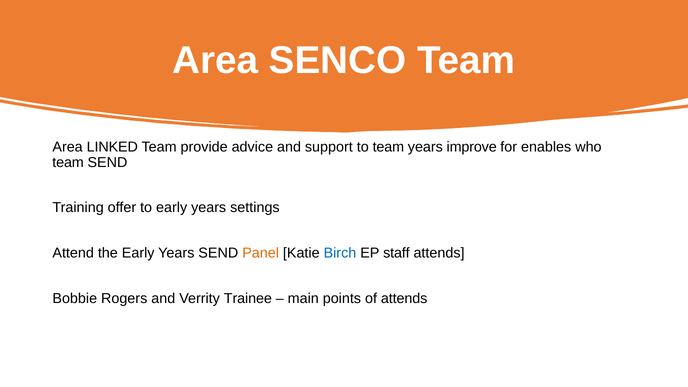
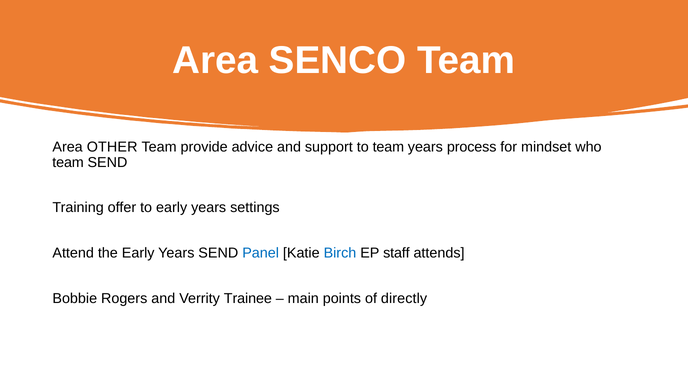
LINKED: LINKED -> OTHER (112, 147)
improve: improve -> process (472, 147)
enables: enables -> mindset (546, 147)
Panel colour: orange -> blue (261, 253)
of attends: attends -> directly (404, 298)
